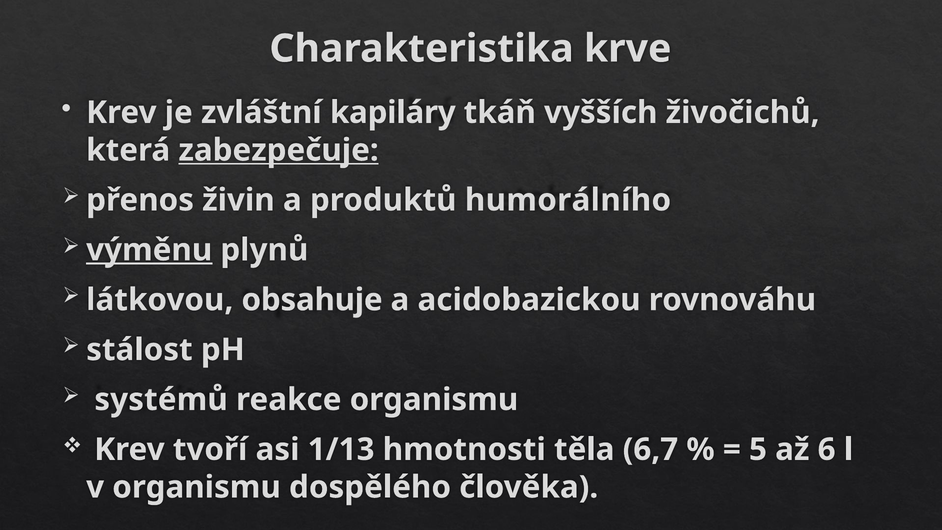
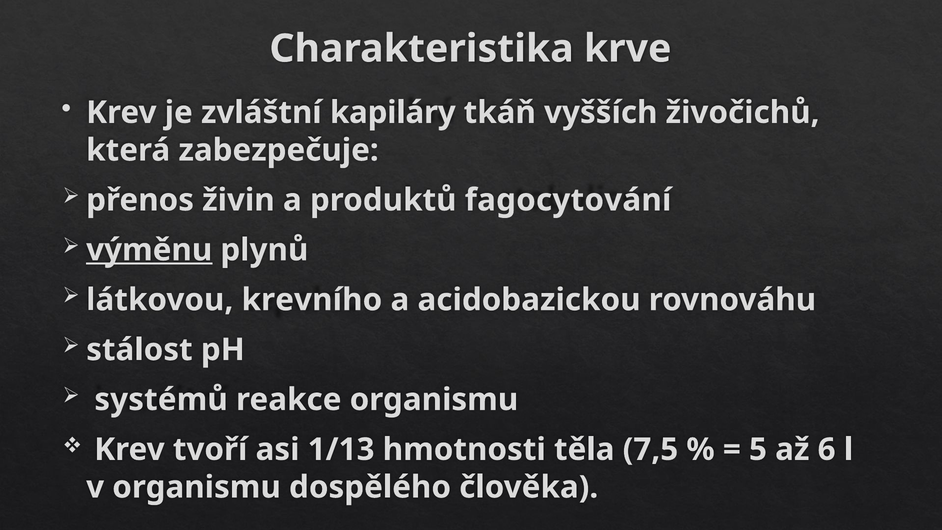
zabezpečuje underline: present -> none (279, 150)
humorálního: humorálního -> fagocytování (568, 200)
obsahuje: obsahuje -> krevního (312, 300)
6,7: 6,7 -> 7,5 (650, 449)
